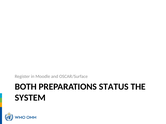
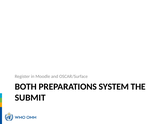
STATUS: STATUS -> SYSTEM (114, 87)
SYSTEM: SYSTEM -> SUBMIT (30, 98)
